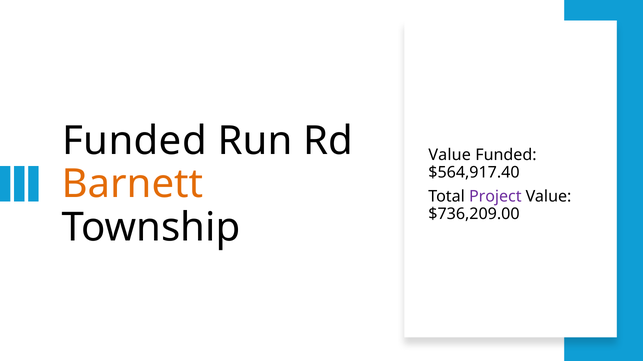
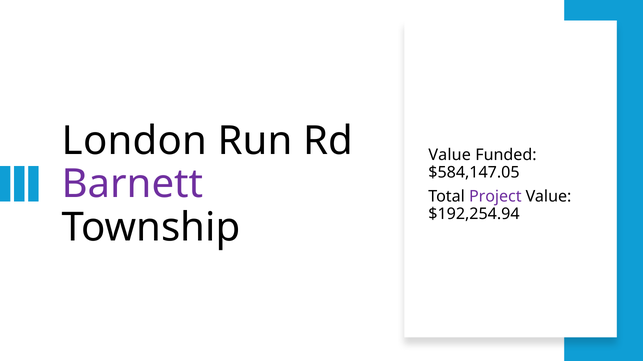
Funded: Funded -> London (134, 141)
$564,917.40: $564,917.40 -> $584,147.05 (474, 173)
Barnett colour: orange -> purple (133, 185)
$736,209.00: $736,209.00 -> $192,254.94 (474, 214)
